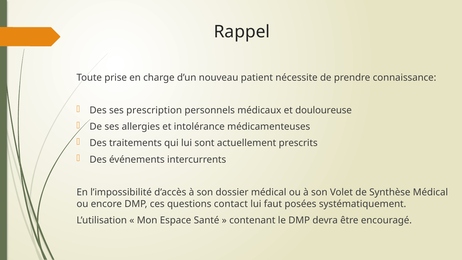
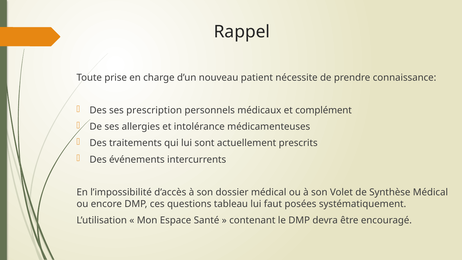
douloureuse: douloureuse -> complément (324, 110)
contact: contact -> tableau (231, 204)
